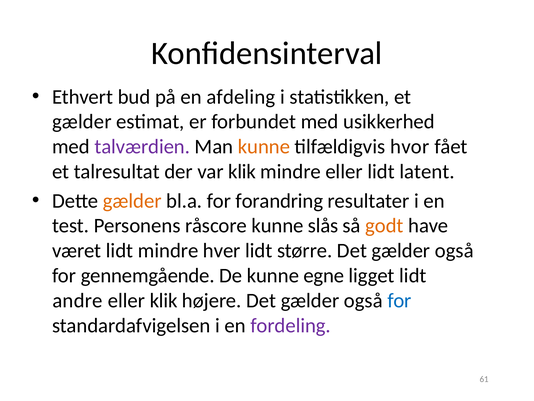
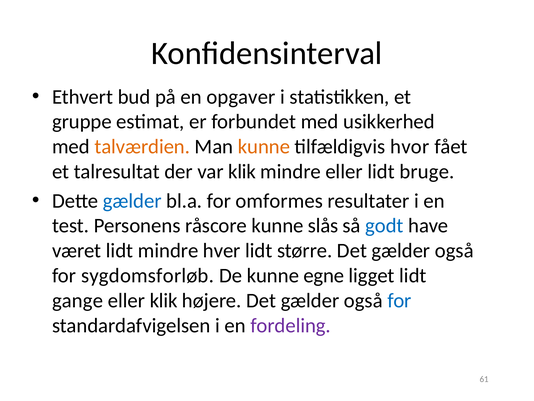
afdeling: afdeling -> opgaver (241, 97)
gælder: gælder -> gruppe (82, 122)
talværdien colour: purple -> orange (142, 147)
latent: latent -> bruge (427, 171)
gælder colour: orange -> blue (132, 201)
forandring: forandring -> omformes (279, 201)
godt colour: orange -> blue (384, 226)
gennemgående: gennemgående -> sygdomsforløb (148, 275)
andre: andre -> gange (78, 300)
